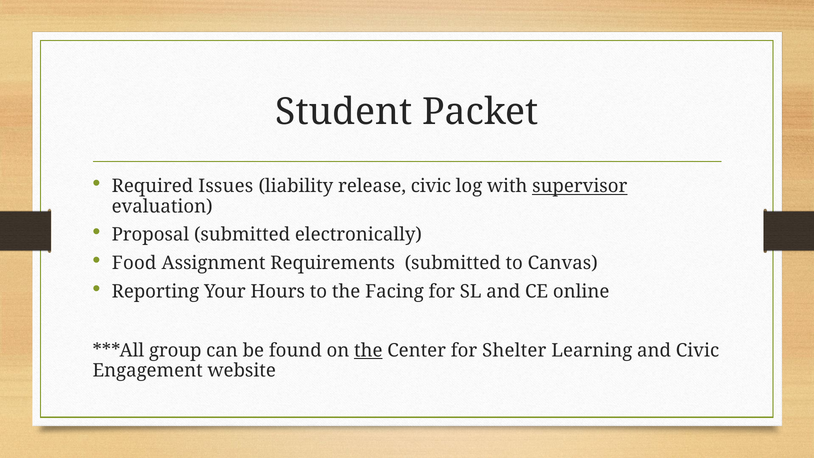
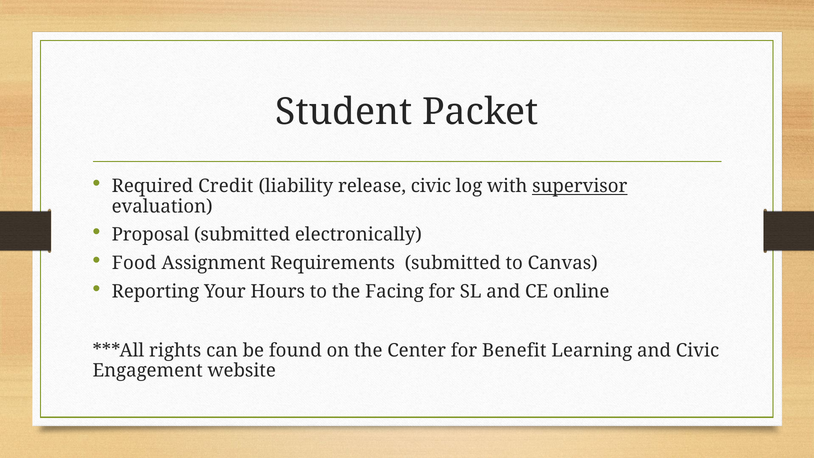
Issues: Issues -> Credit (226, 186)
group: group -> rights (175, 350)
the underline: present -> none (368, 350)
Shelter: Shelter -> Benefit (514, 350)
